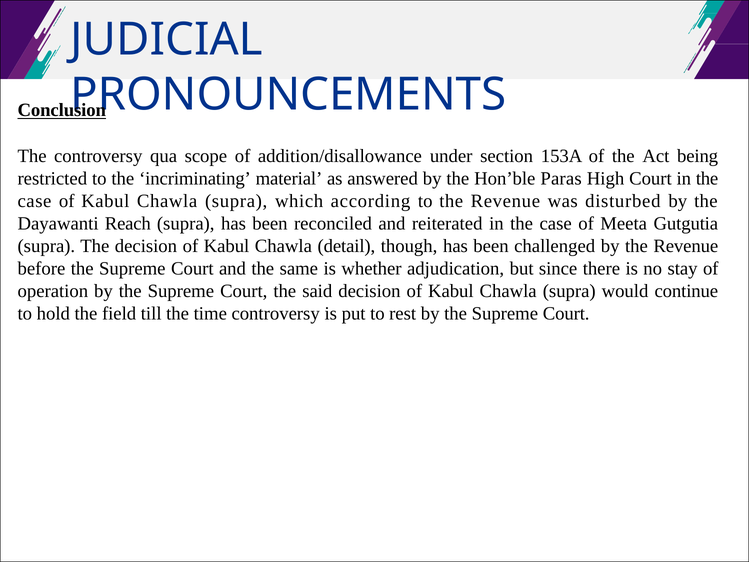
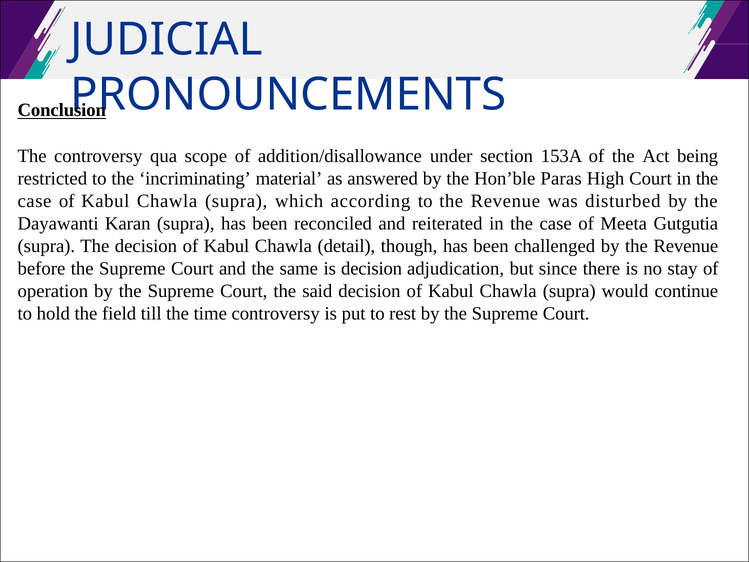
Reach: Reach -> Karan (128, 224)
is whether: whether -> decision (372, 268)
